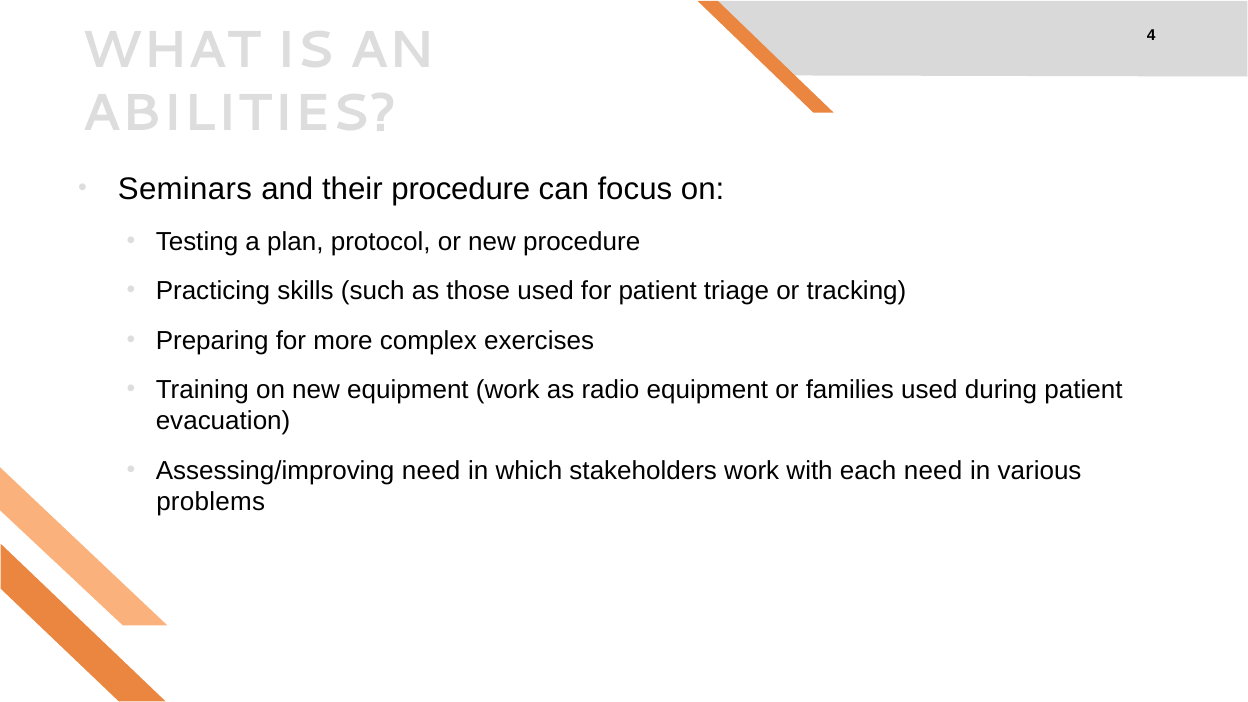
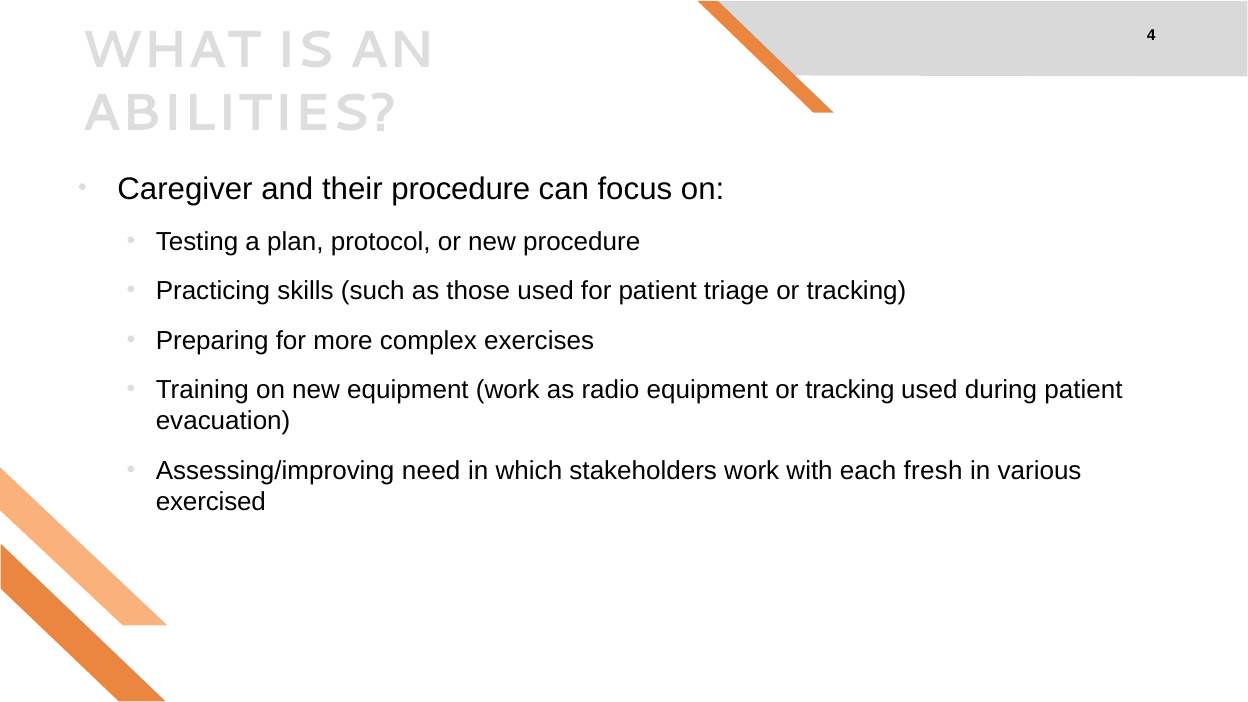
Seminars: Seminars -> Caregiver (185, 189)
equipment or families: families -> tracking (850, 390)
each need: need -> fresh (933, 471)
problems: problems -> exercised (211, 502)
